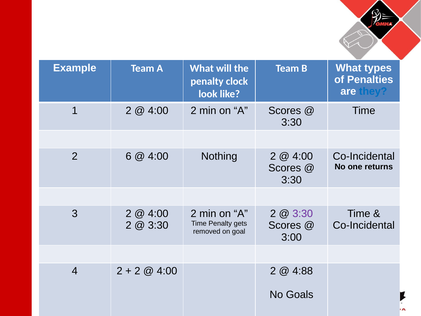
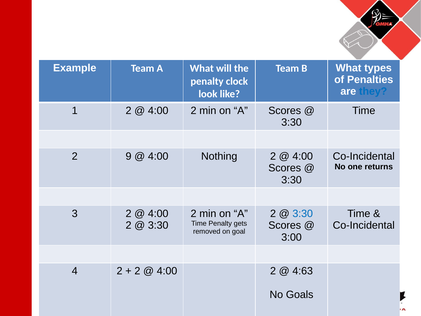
6: 6 -> 9 (129, 156)
3:30 colour: purple -> blue (303, 214)
4:88: 4:88 -> 4:63 (303, 271)
